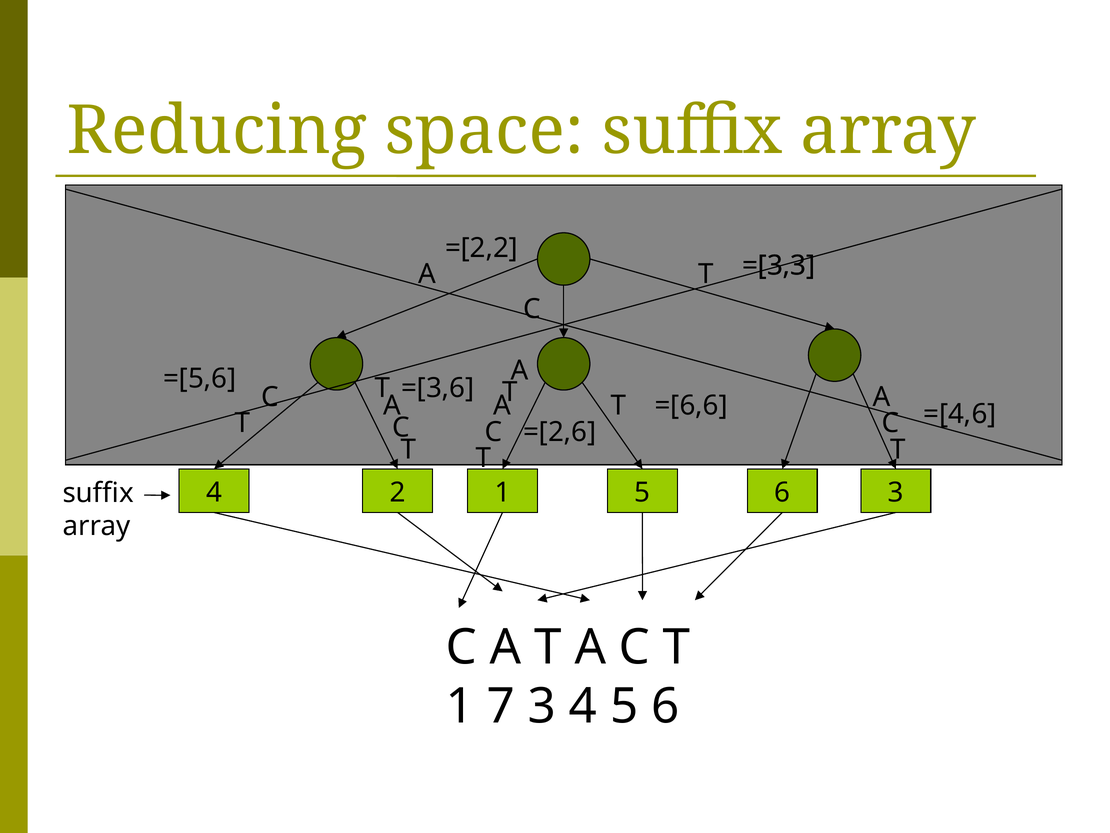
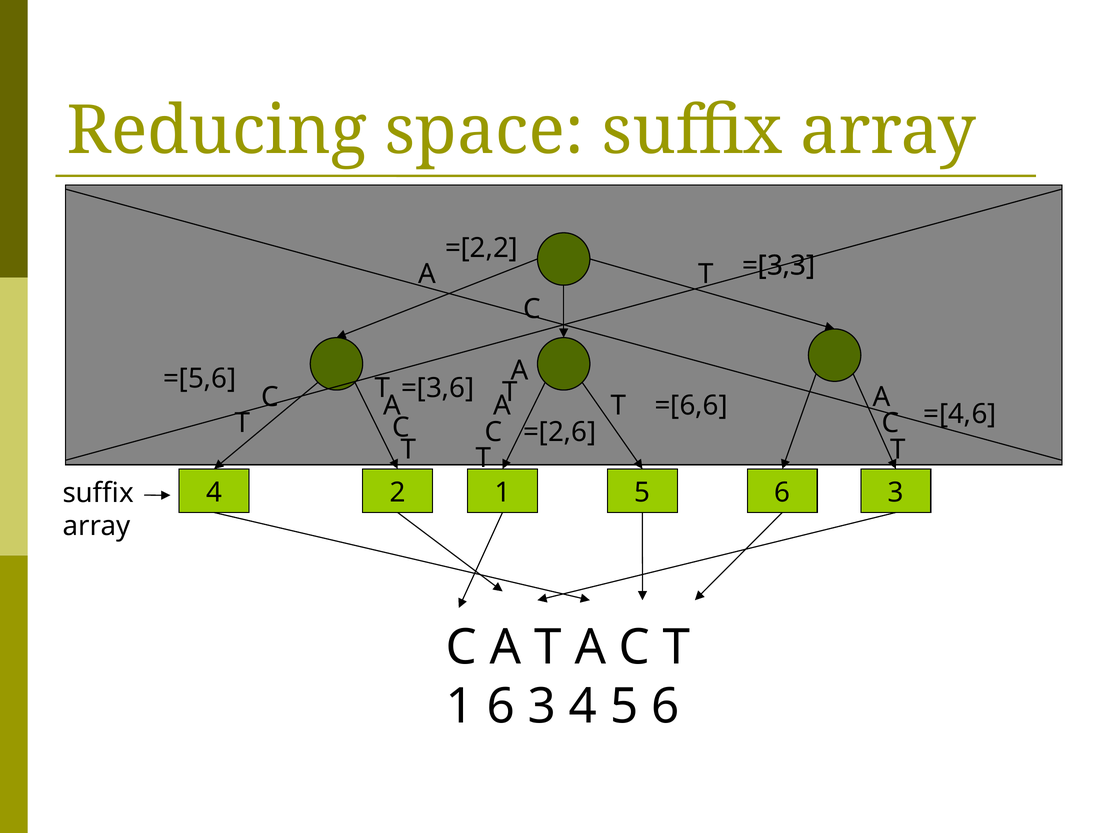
1 7: 7 -> 6 (501, 706)
